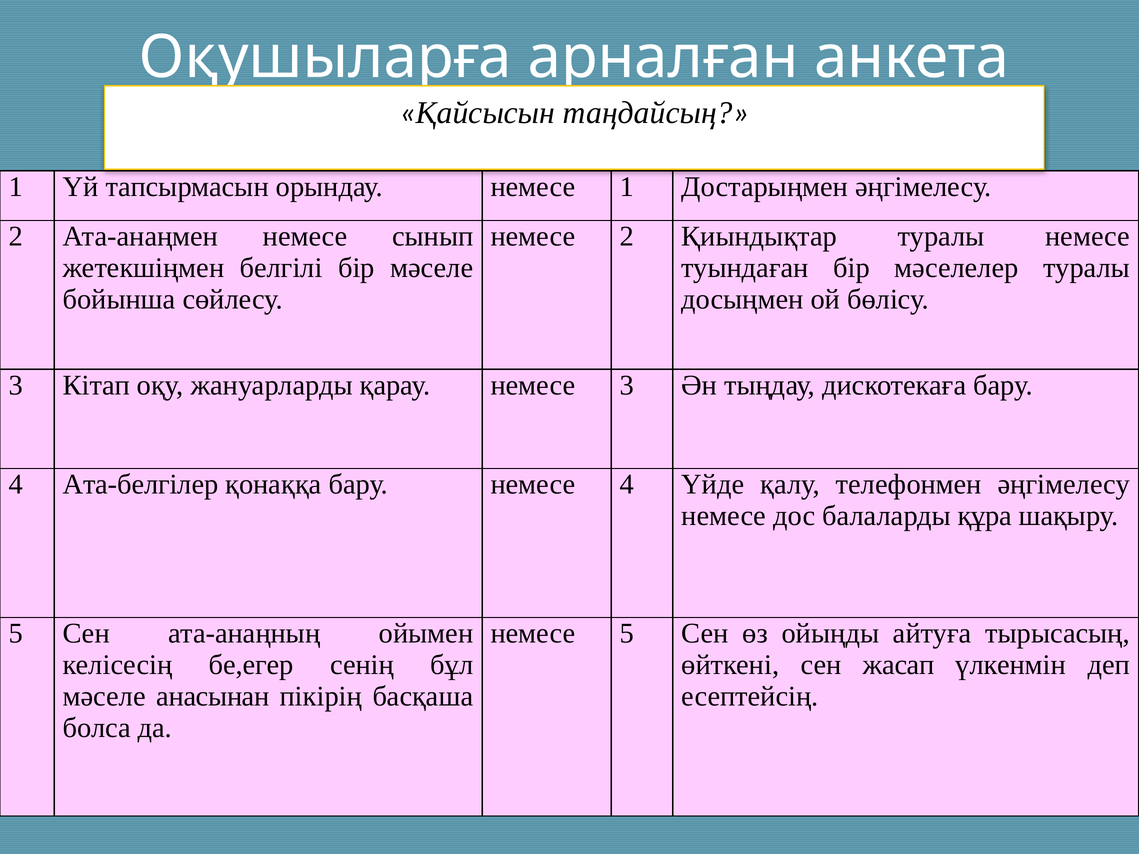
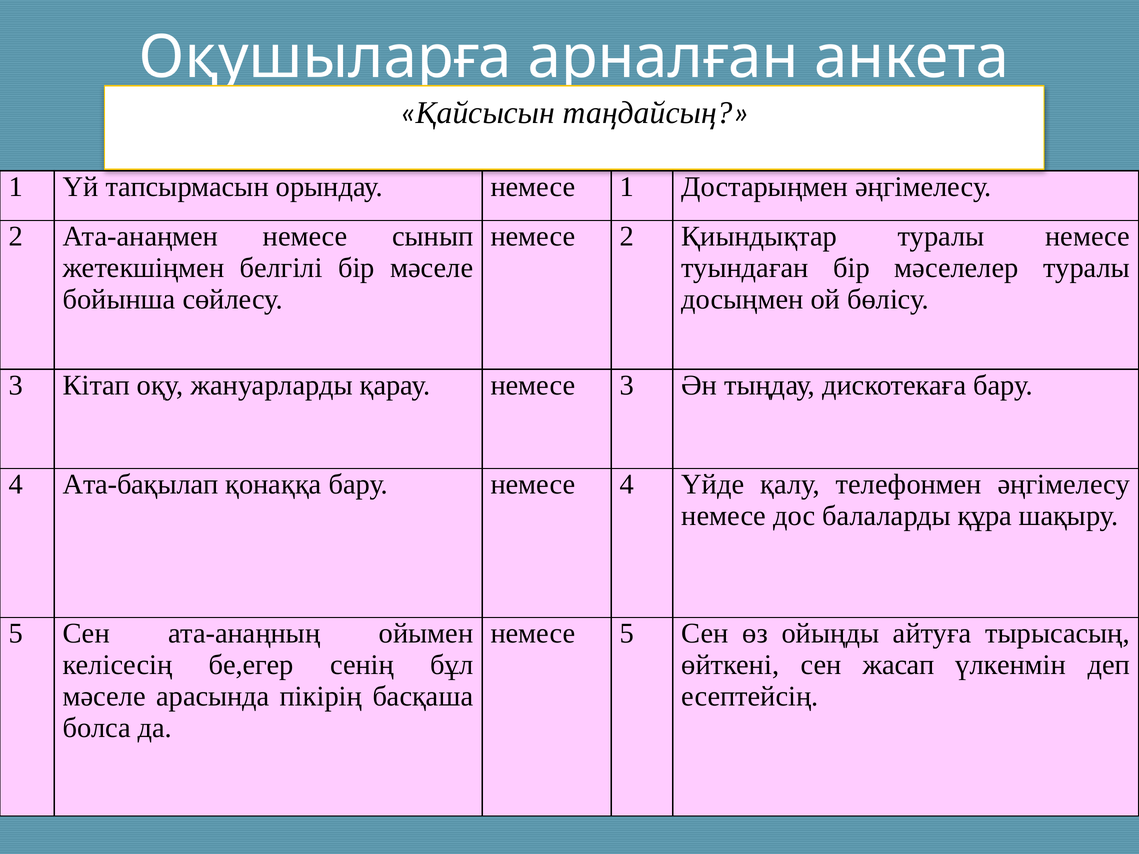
Ата-белгілер: Ата-белгілер -> Ата-бақылап (141, 485)
анасынан: анасынан -> арасында (213, 697)
